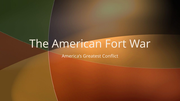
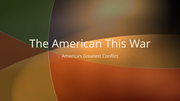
Fort: Fort -> This (116, 44)
